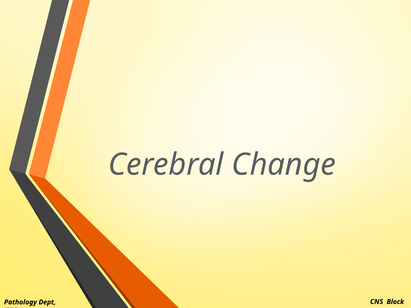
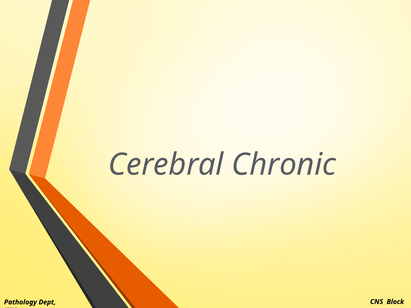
Change: Change -> Chronic (284, 165)
